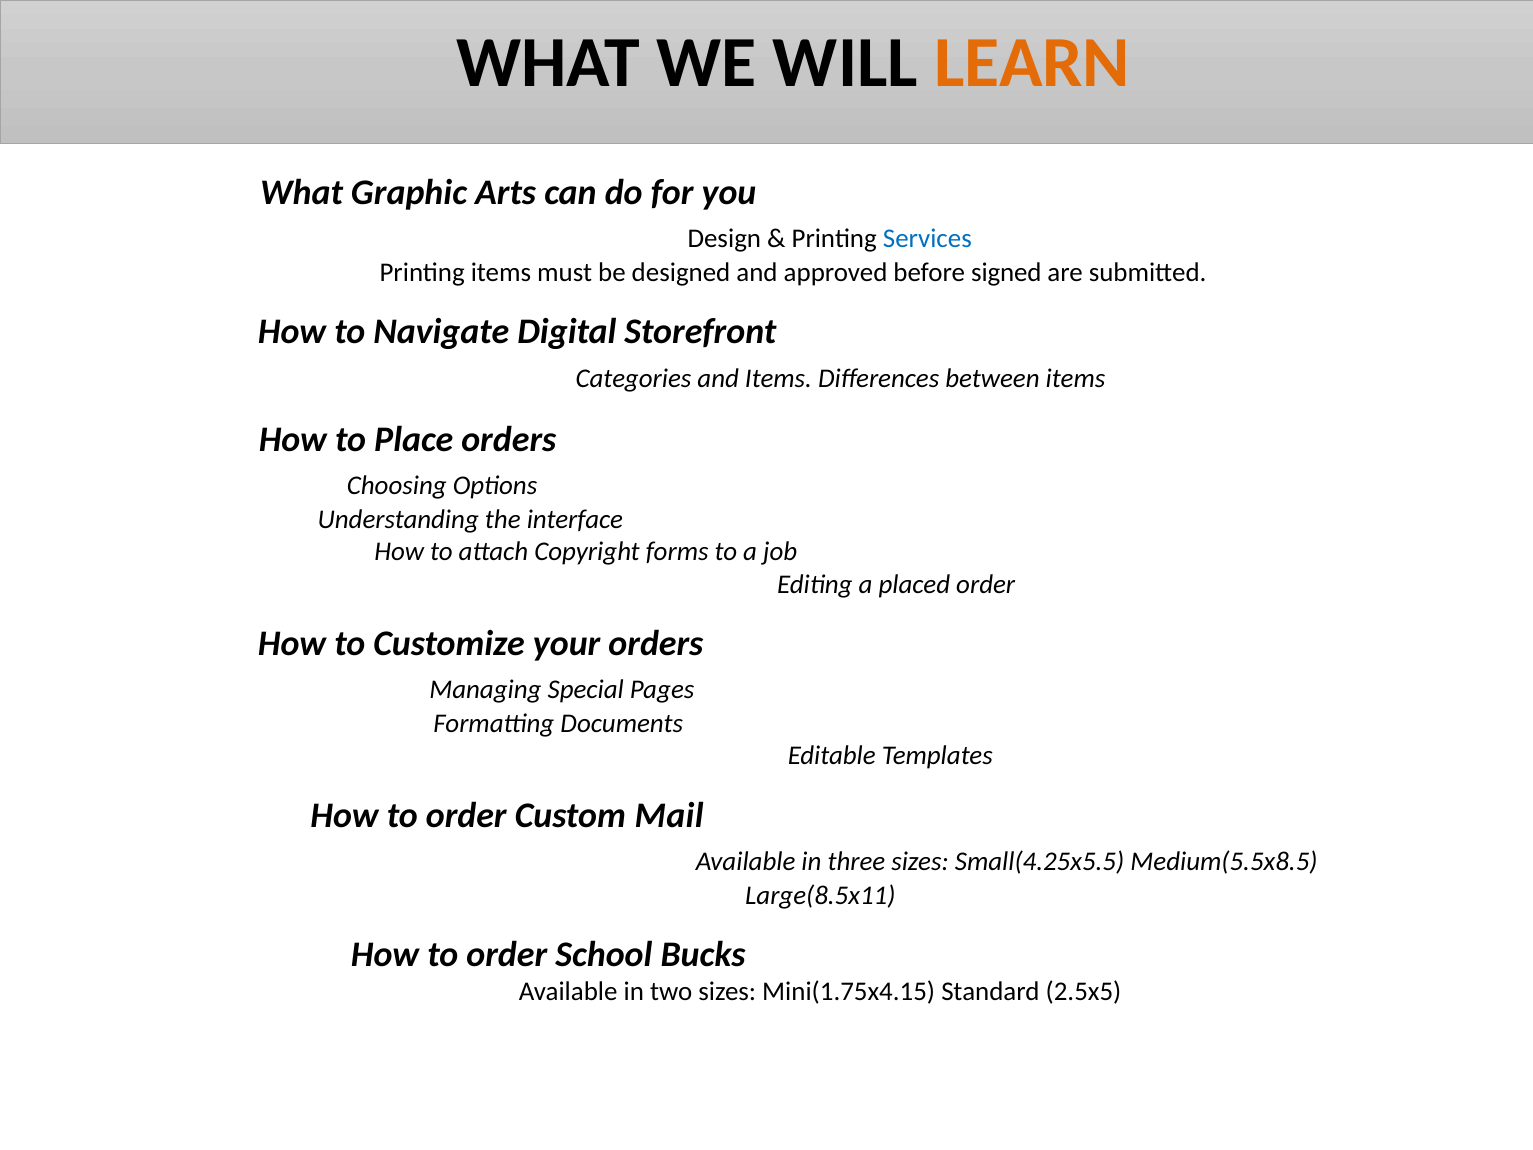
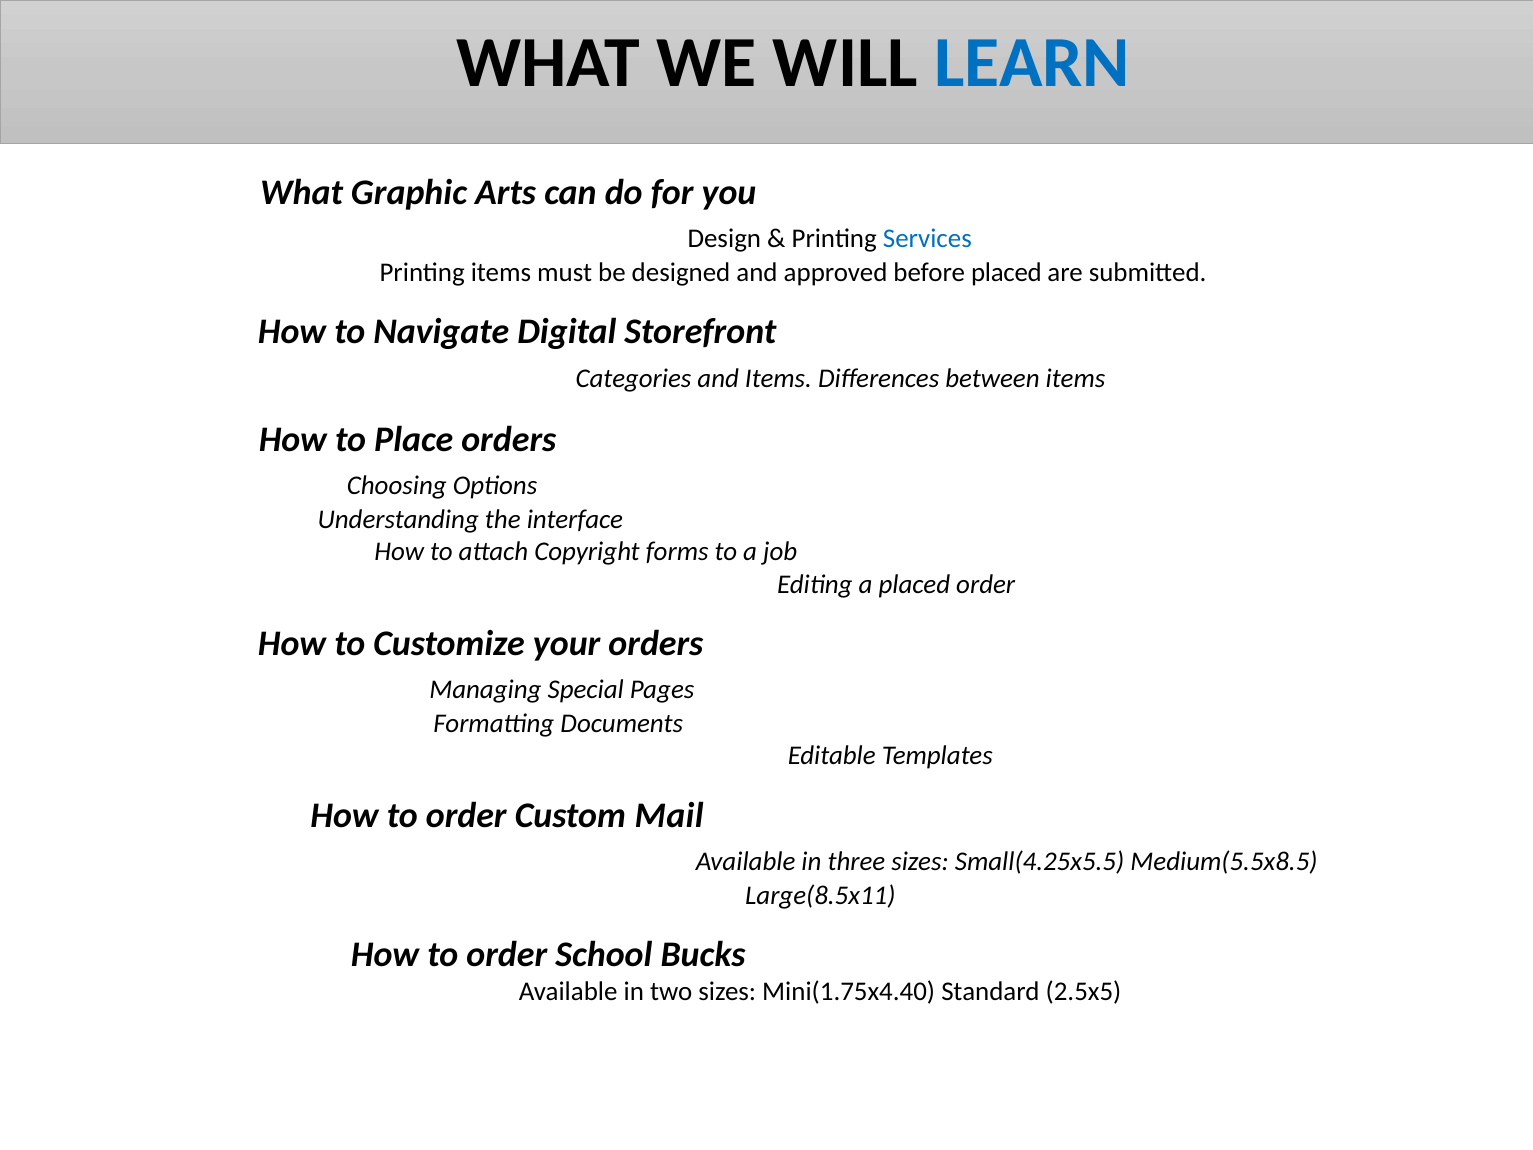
LEARN colour: orange -> blue (1032, 62)
before signed: signed -> placed (1006, 273)
Mini(1.75x4.15: Mini(1.75x4.15 -> Mini(1.75x4.40 (849, 992)
